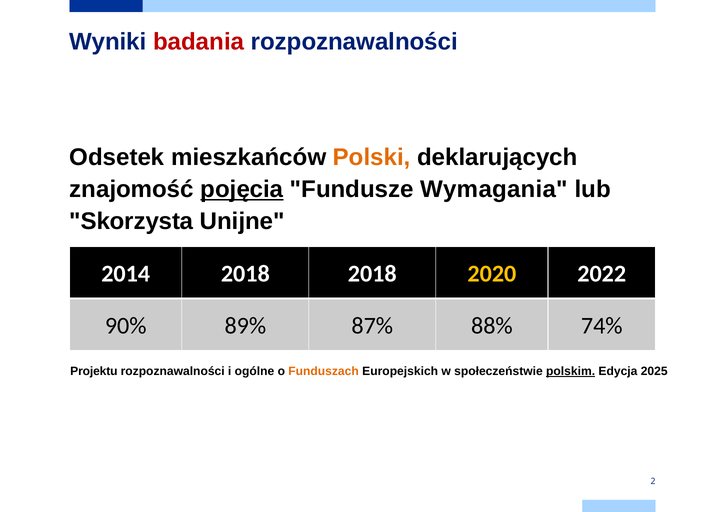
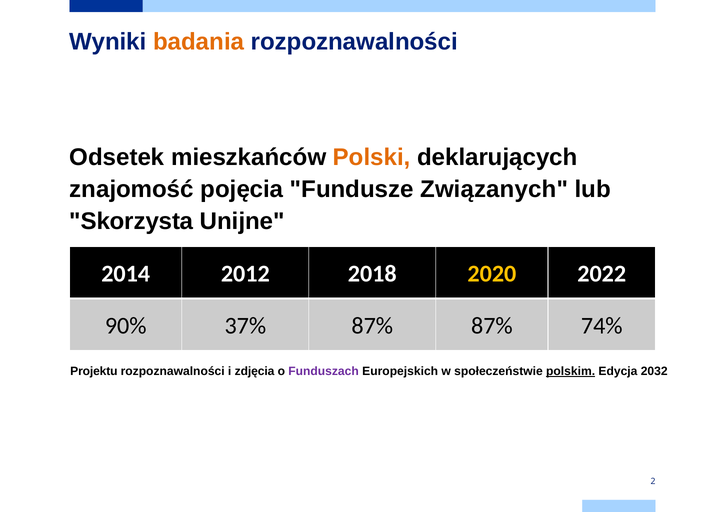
badania colour: red -> orange (199, 42)
pojęcia underline: present -> none (242, 190)
Wymagania: Wymagania -> Związanych (494, 190)
2014 2018: 2018 -> 2012 (245, 274)
89%: 89% -> 37% (245, 326)
87% 88%: 88% -> 87% (492, 326)
ogólne: ogólne -> zdjęcia (255, 372)
Funduszach colour: orange -> purple (324, 372)
2025: 2025 -> 2032 (654, 372)
